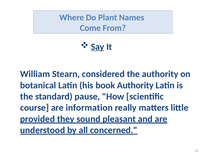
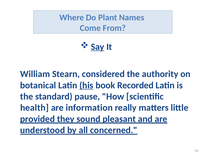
his underline: none -> present (86, 85)
book Authority: Authority -> Recorded (135, 85)
course: course -> health (34, 108)
